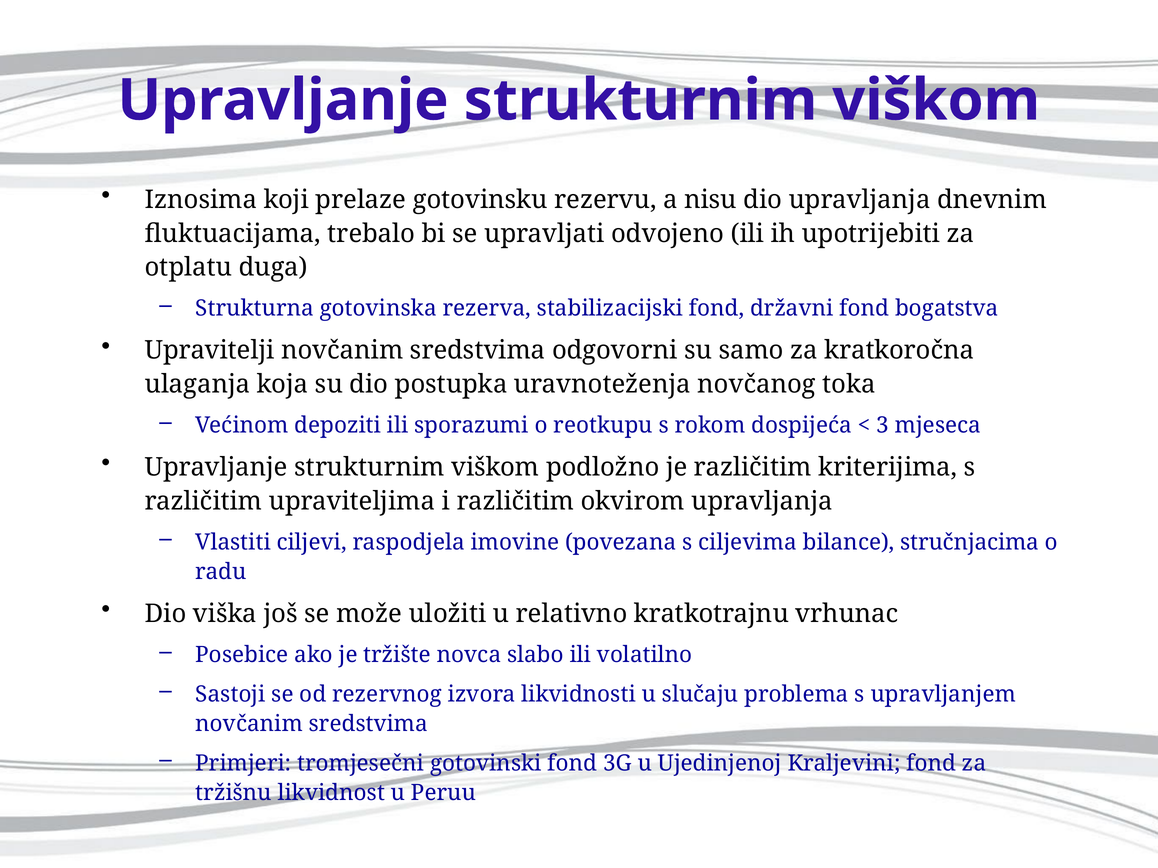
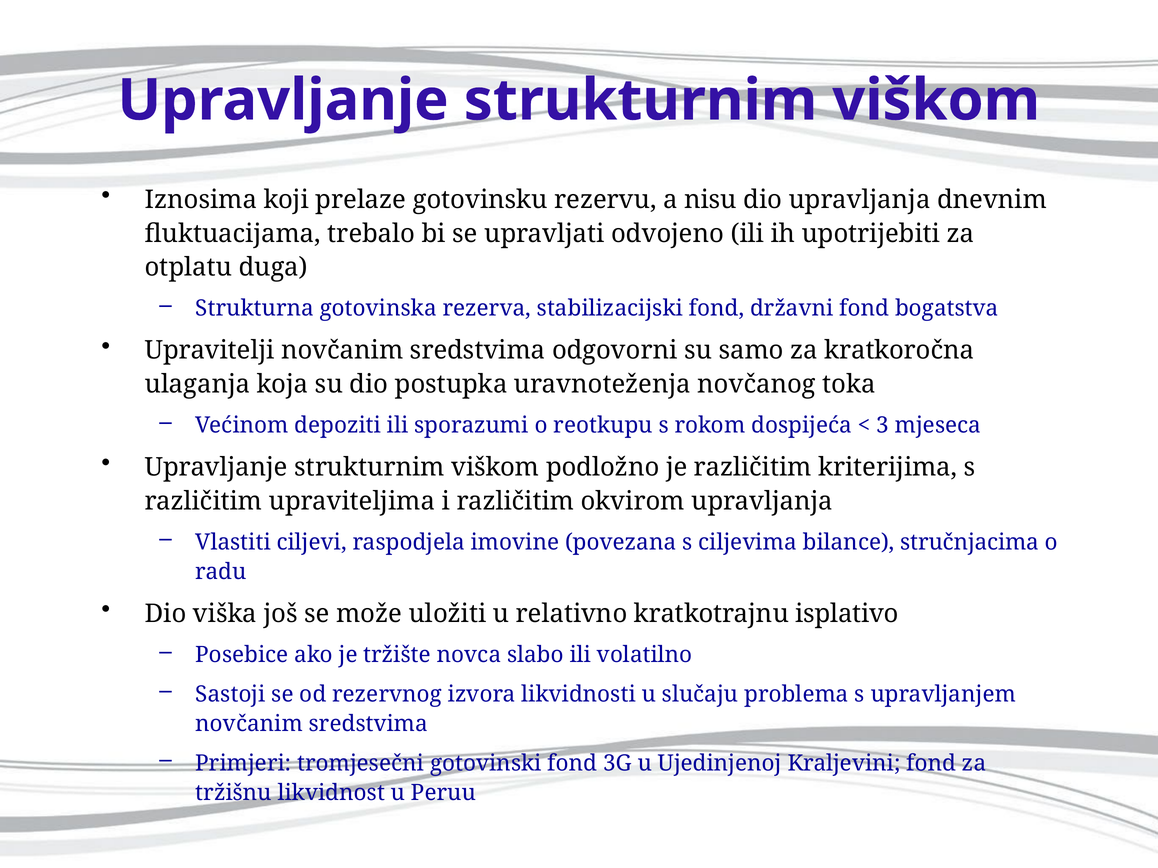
vrhunac: vrhunac -> isplativo (847, 614)
